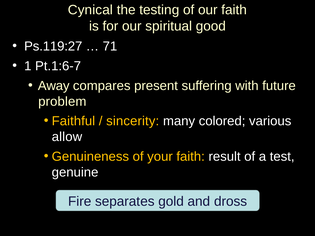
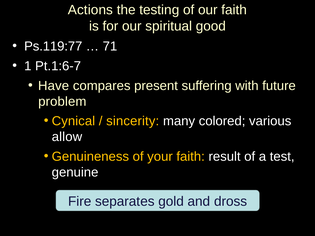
Cynical: Cynical -> Actions (90, 10)
Ps.119:27: Ps.119:27 -> Ps.119:77 (53, 46)
Away: Away -> Have (54, 86)
Faithful: Faithful -> Cynical (73, 121)
